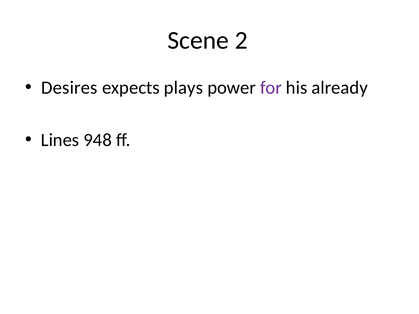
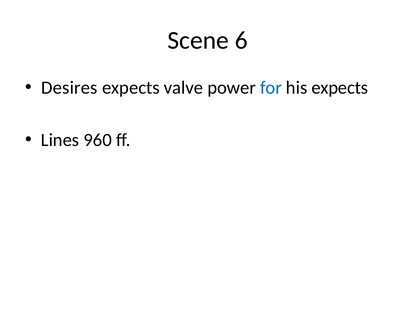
2: 2 -> 6 (241, 41)
plays: plays -> valve (184, 88)
for colour: purple -> blue (271, 88)
his already: already -> expects (340, 88)
948: 948 -> 960 (98, 140)
